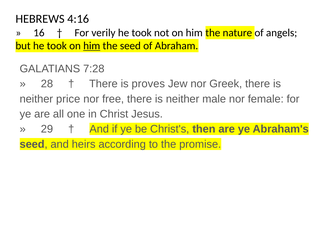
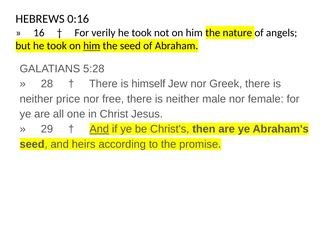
4:16: 4:16 -> 0:16 (78, 19)
7:28: 7:28 -> 5:28 (94, 69)
proves: proves -> himself (148, 84)
And underline: none -> present (99, 129)
